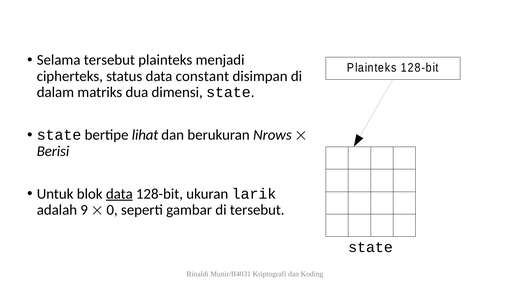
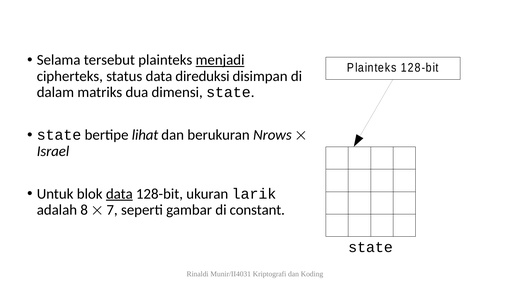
menjadi underline: none -> present (220, 60)
constant: constant -> direduksi (202, 76)
Berisi: Berisi -> Israel (53, 151)
9: 9 -> 8 (84, 210)
0: 0 -> 7 (112, 210)
di tersebut: tersebut -> constant (257, 210)
